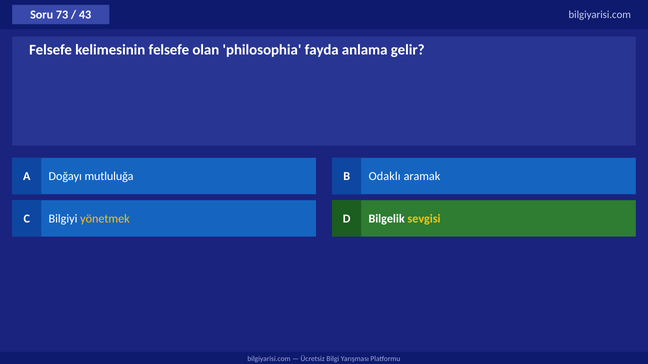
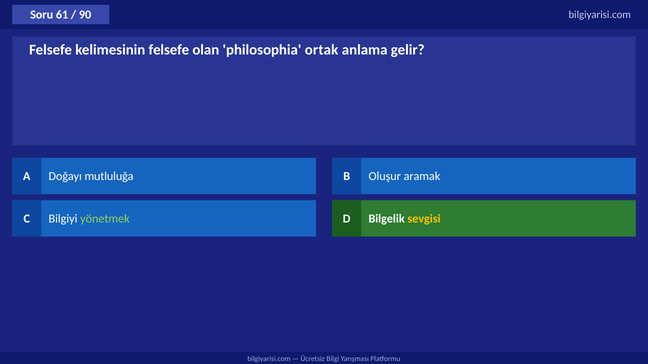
73: 73 -> 61 (62, 15)
43: 43 -> 90 (85, 15)
fayda: fayda -> ortak (322, 50)
Odaklı: Odaklı -> Oluşur (385, 176)
yönetmek colour: yellow -> light green (105, 219)
